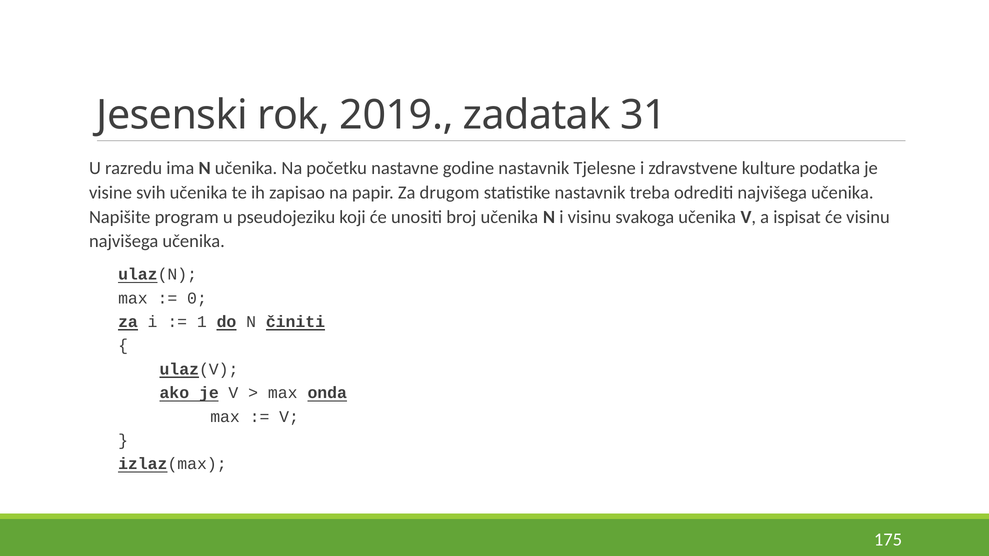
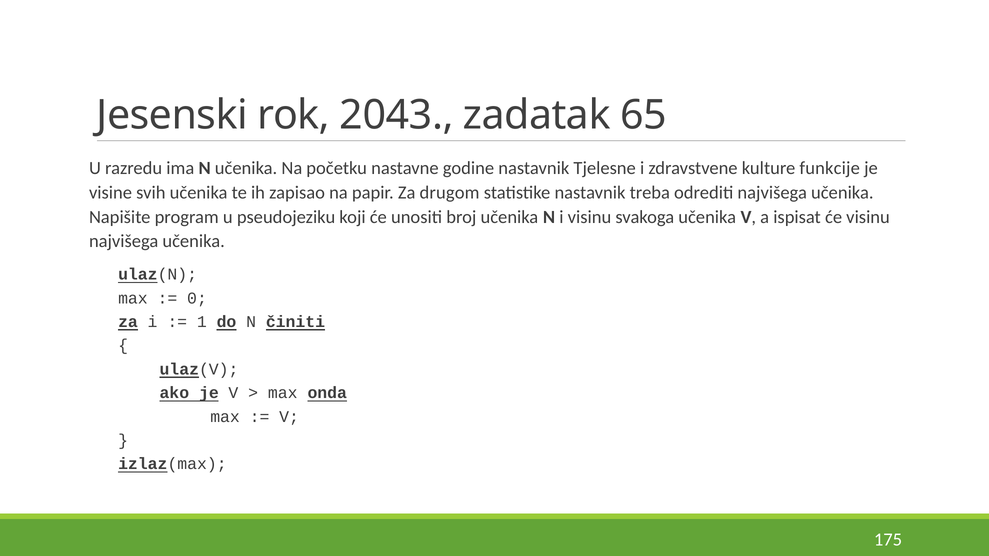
2019: 2019 -> 2043 (397, 115)
31: 31 -> 65 (644, 115)
podatka: podatka -> funkcije (830, 168)
